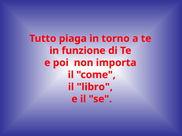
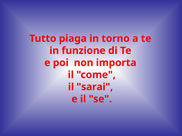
libro: libro -> sarai (95, 87)
